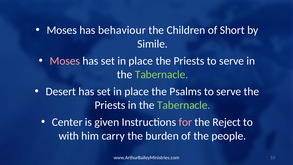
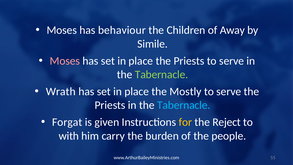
Short: Short -> Away (232, 30)
Desert: Desert -> Wrath (61, 91)
Psalms: Psalms -> Mostly (186, 91)
Tabernacle colour: light green -> light blue (184, 105)
Center: Center -> Forgat (67, 122)
for colour: pink -> yellow (185, 122)
